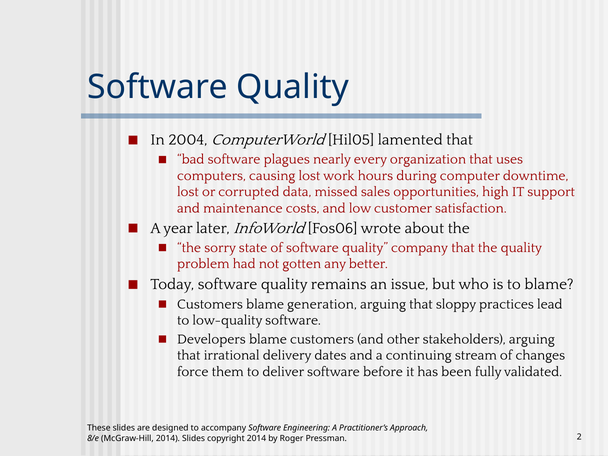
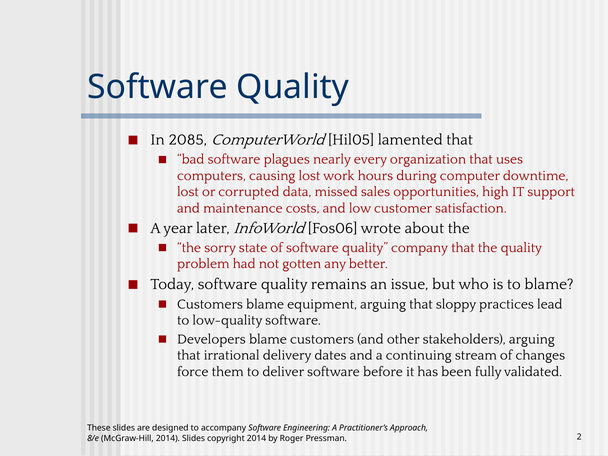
2004: 2004 -> 2085 (188, 140)
generation: generation -> equipment (322, 304)
